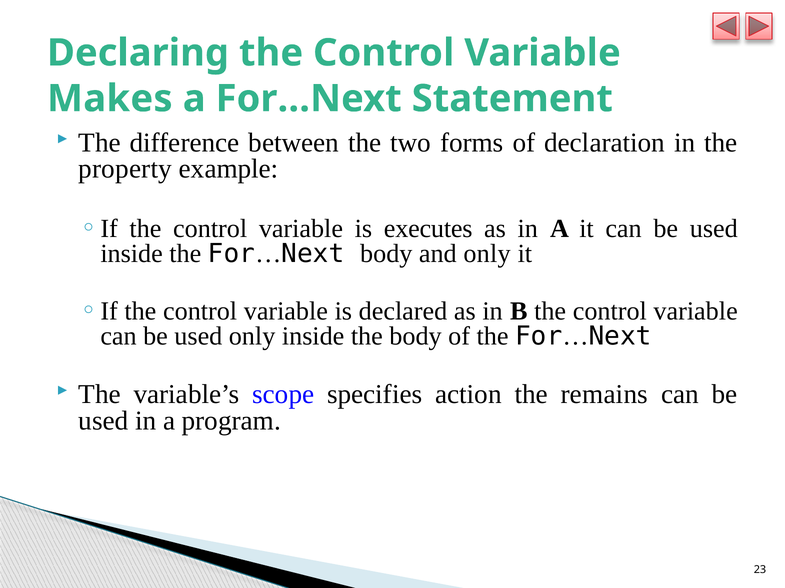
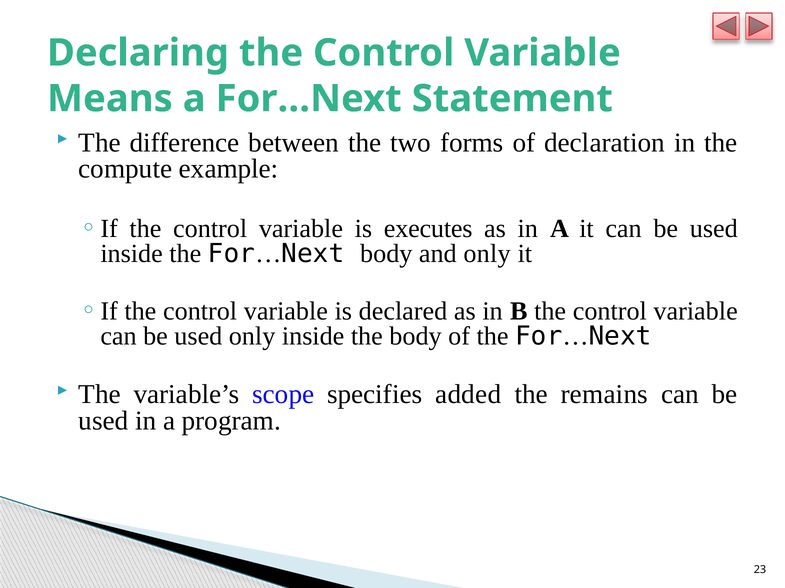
Makes: Makes -> Means (110, 99)
property: property -> compute (125, 169)
action: action -> added (468, 395)
